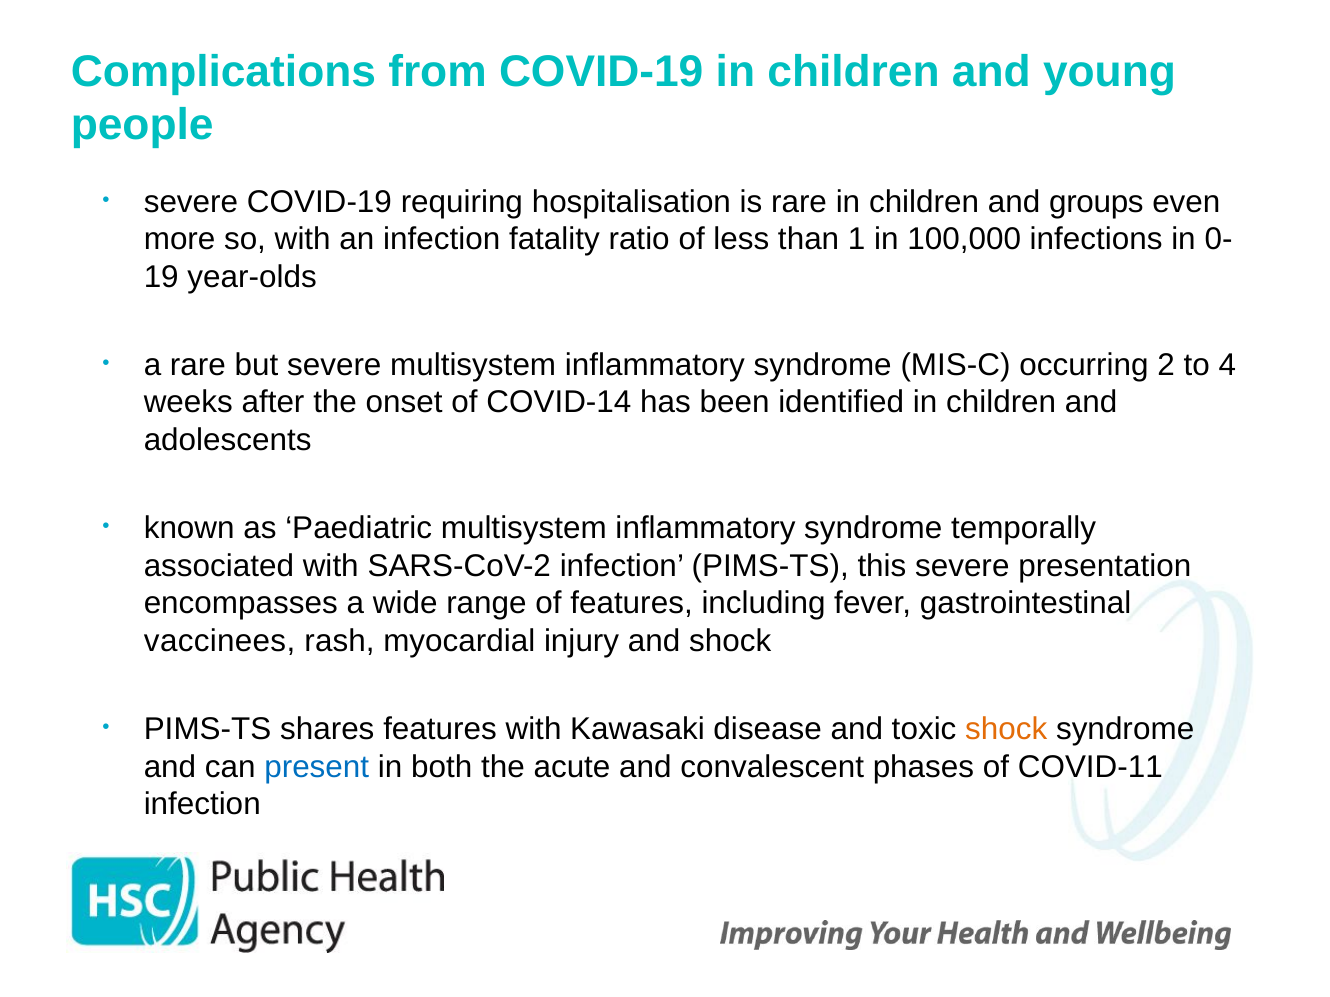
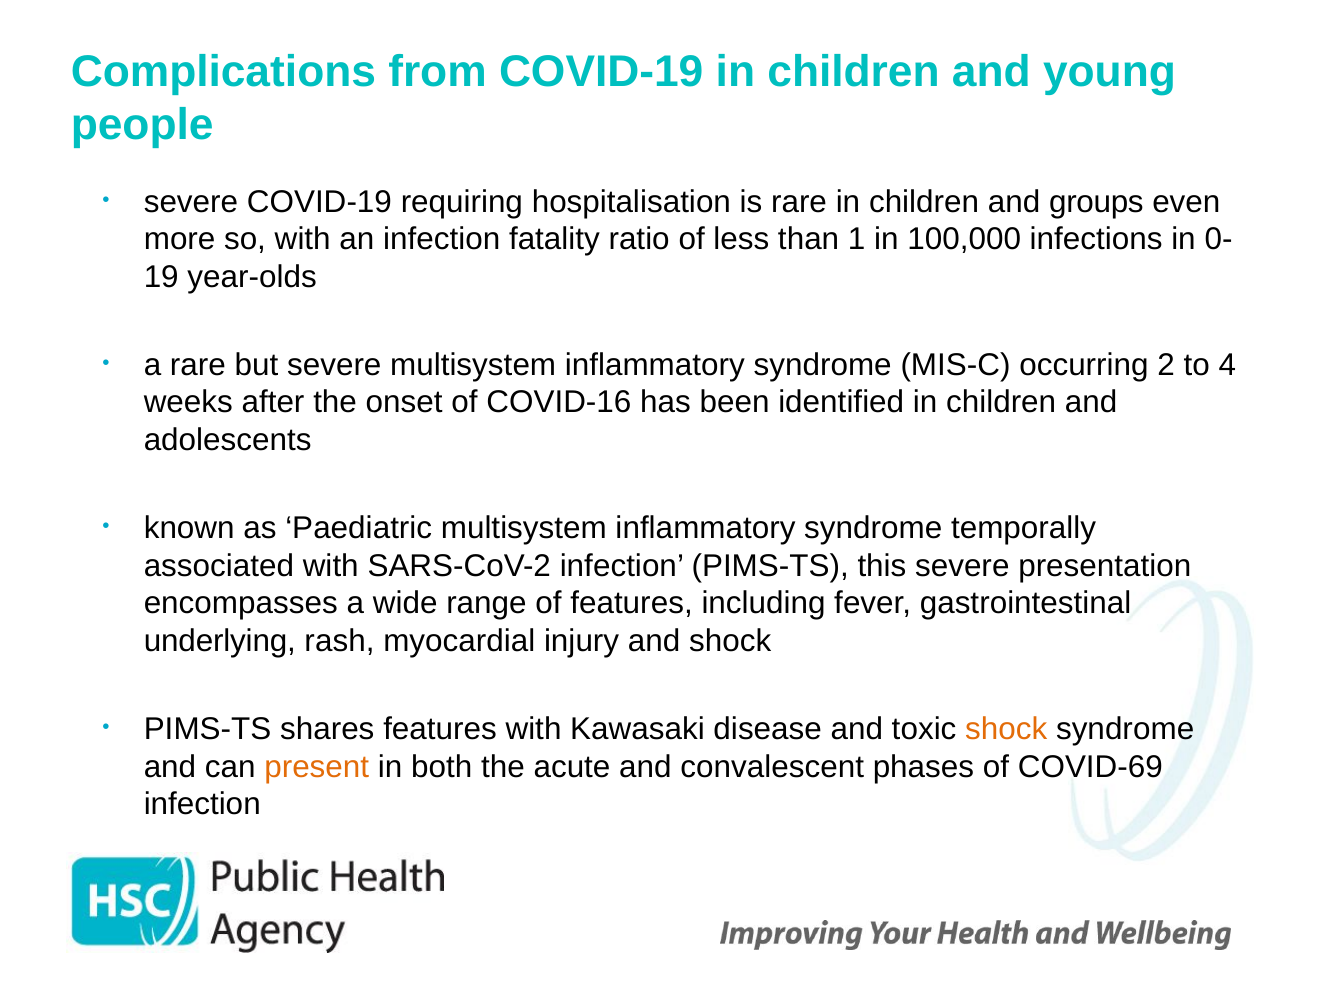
COVID-14: COVID-14 -> COVID-16 (559, 403)
vaccinees: vaccinees -> underlying (220, 642)
present colour: blue -> orange (317, 767)
COVID-11: COVID-11 -> COVID-69 (1090, 767)
